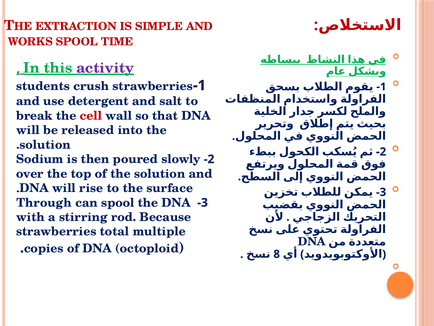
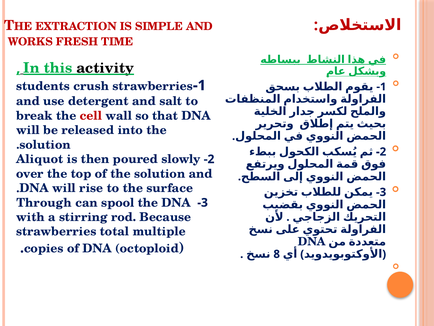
WORKS SPOOL: SPOOL -> FRESH (77, 42)
activity colour: purple -> black (105, 68)
Sodium: Sodium -> Aliquot (40, 159)
